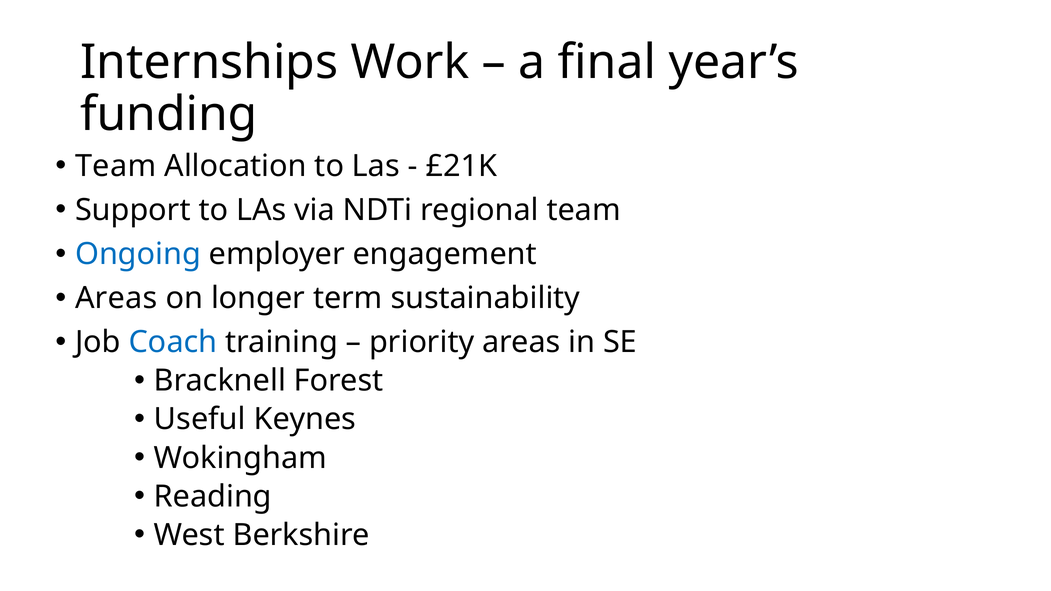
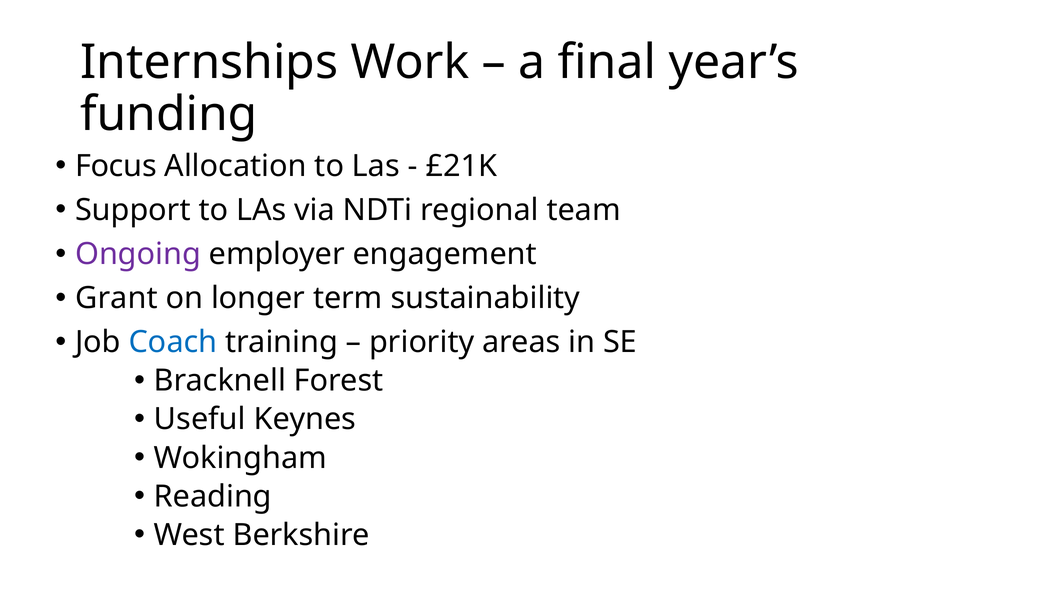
Team: Team -> Focus (116, 166)
Ongoing colour: blue -> purple (138, 254)
Areas: Areas -> Grant (116, 298)
